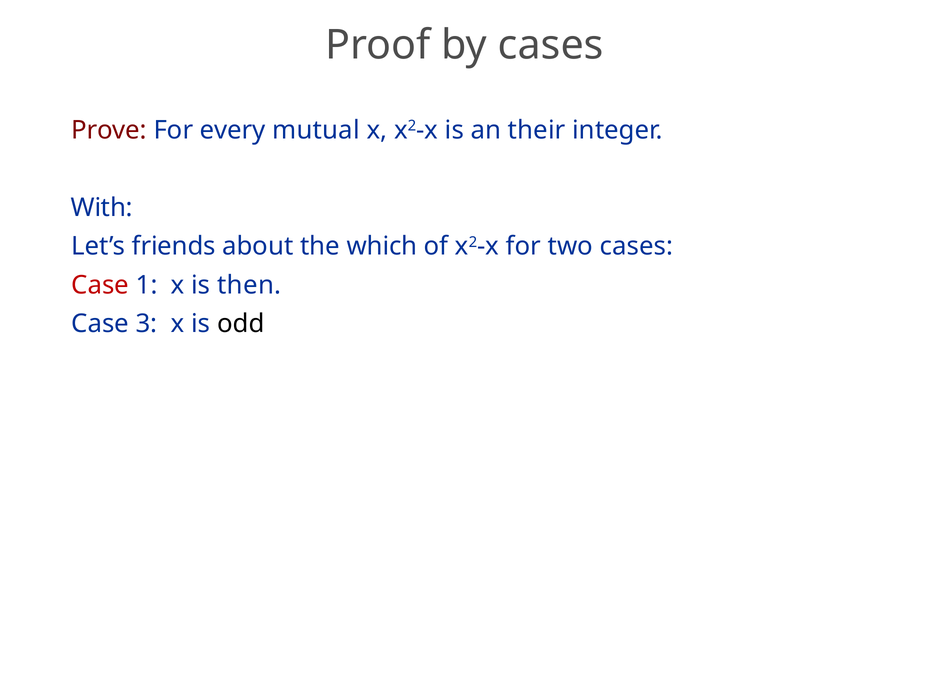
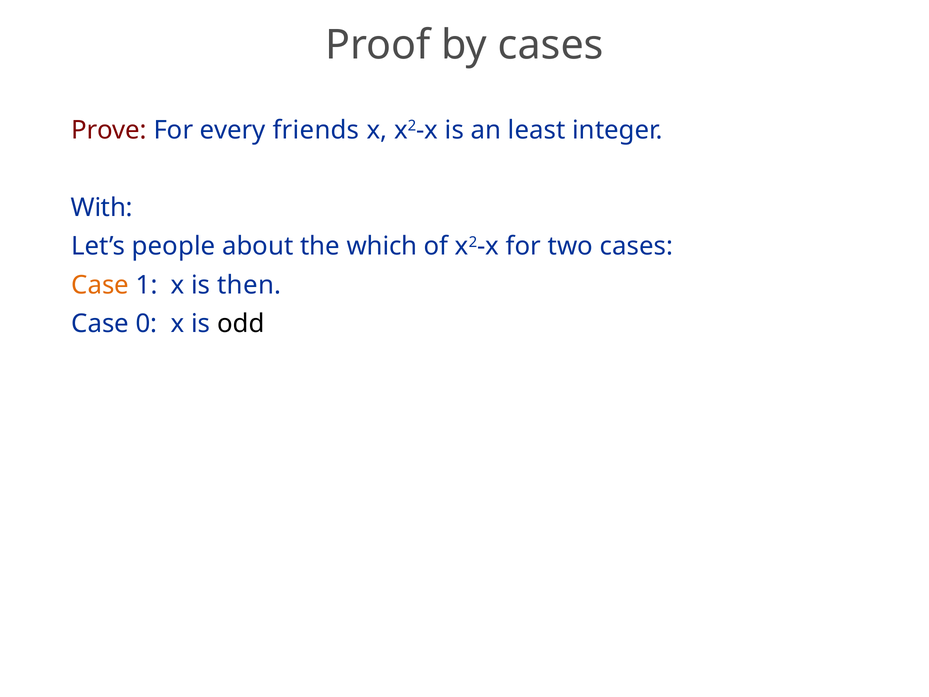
mutual: mutual -> friends (316, 130)
their: their -> least (537, 130)
friends: friends -> people (174, 246)
Case colour: red -> orange (100, 285)
3: 3 -> 0 (147, 324)
